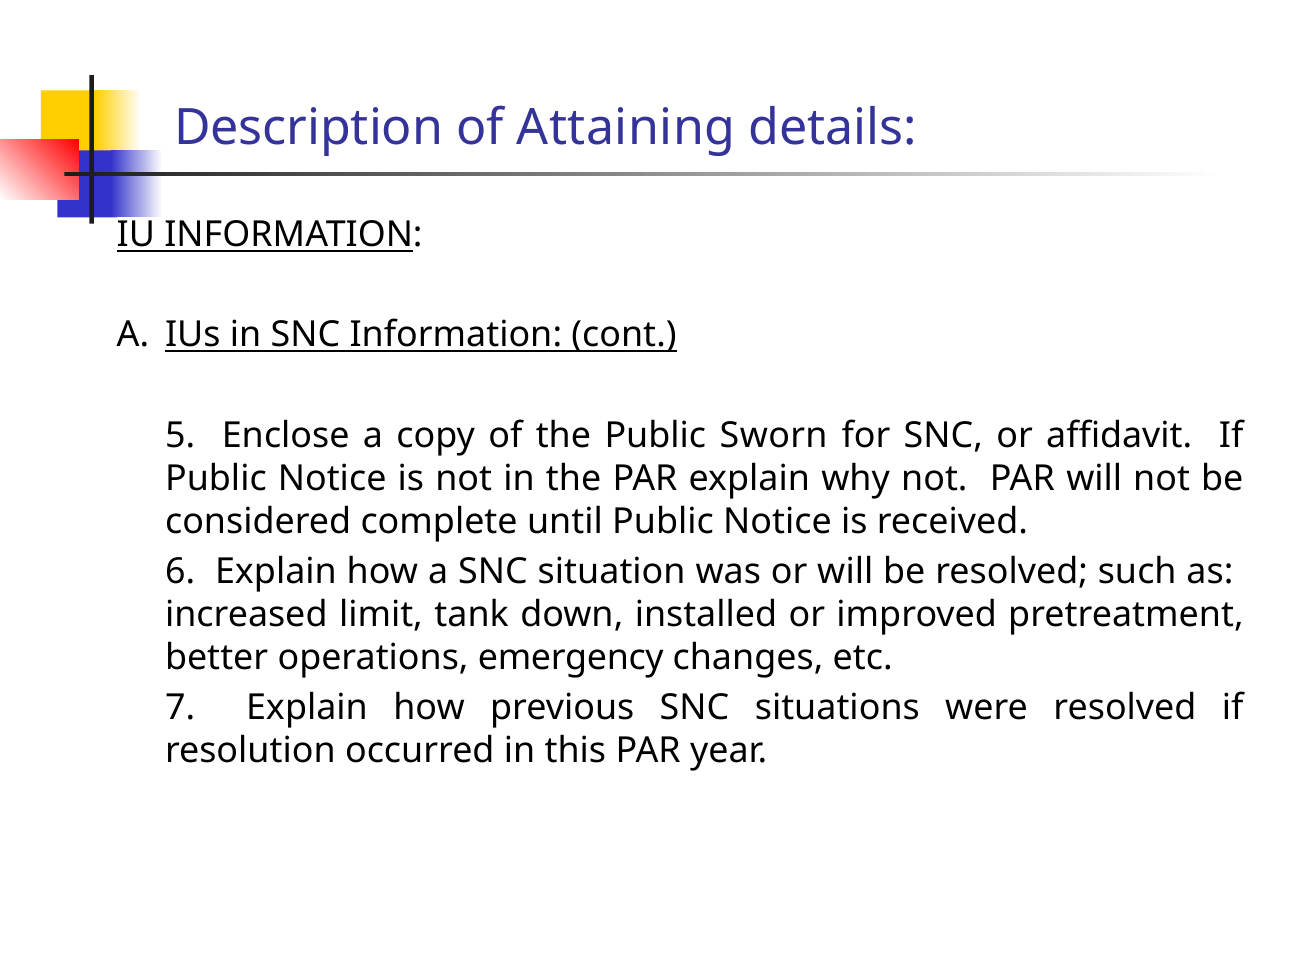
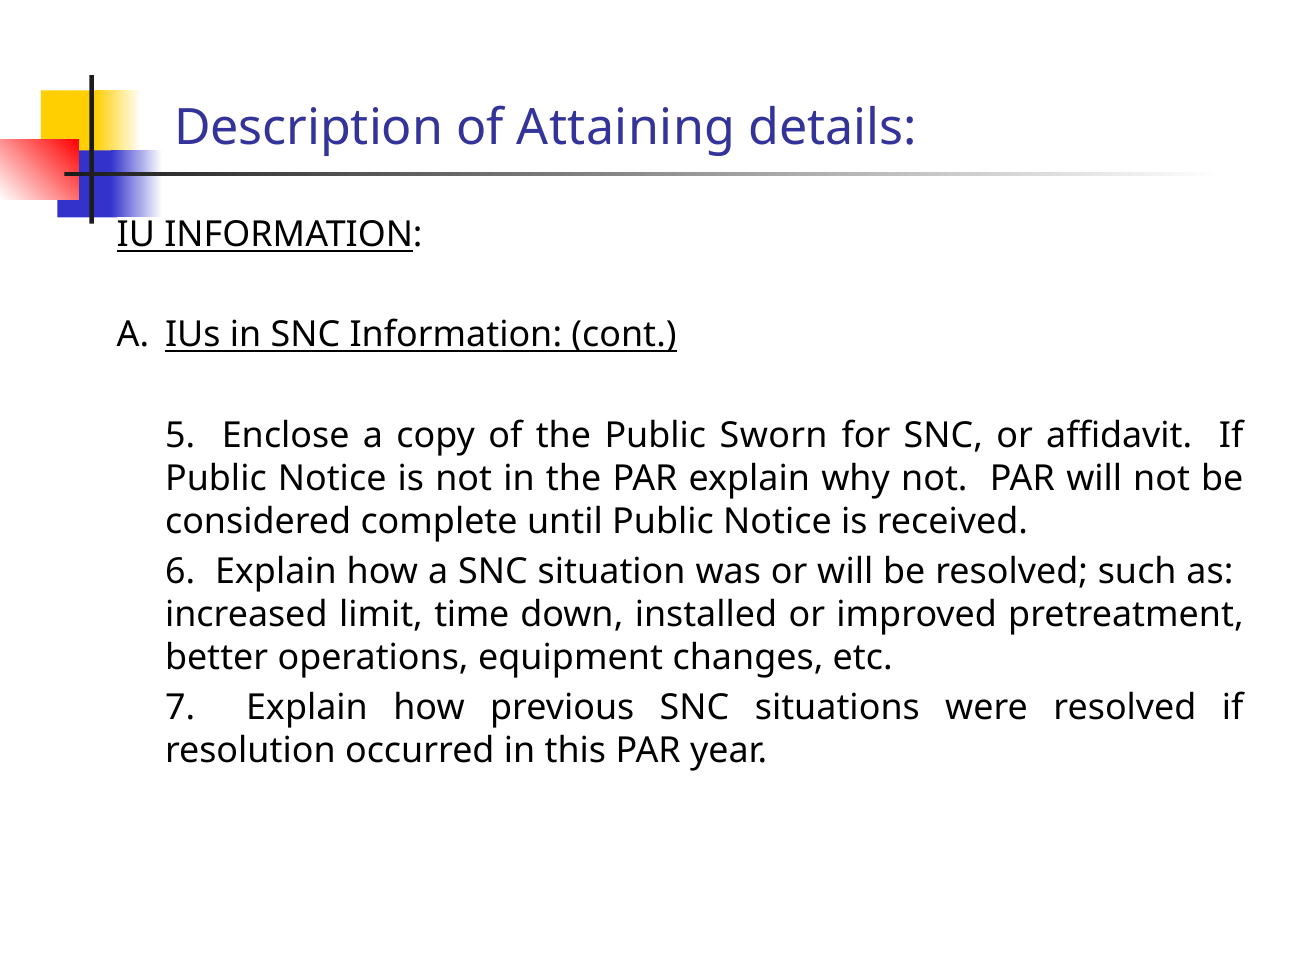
tank: tank -> time (472, 614)
emergency: emergency -> equipment (571, 657)
